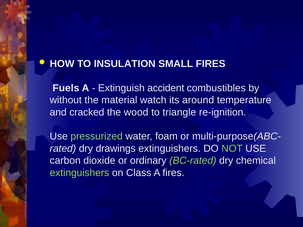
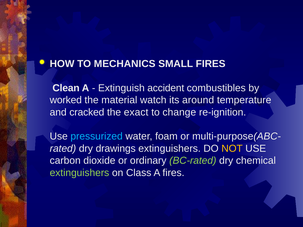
INSULATION: INSULATION -> MECHANICS (125, 64)
Fuels: Fuels -> Clean (66, 88)
without: without -> worked (66, 100)
wood: wood -> exact (136, 112)
triangle: triangle -> change (179, 112)
pressurized colour: light green -> light blue (97, 137)
NOT colour: light green -> yellow (232, 149)
